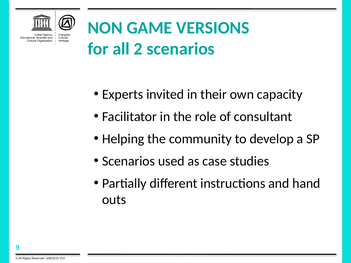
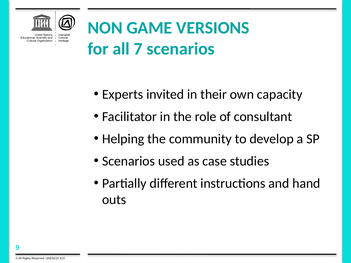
2: 2 -> 7 (138, 49)
